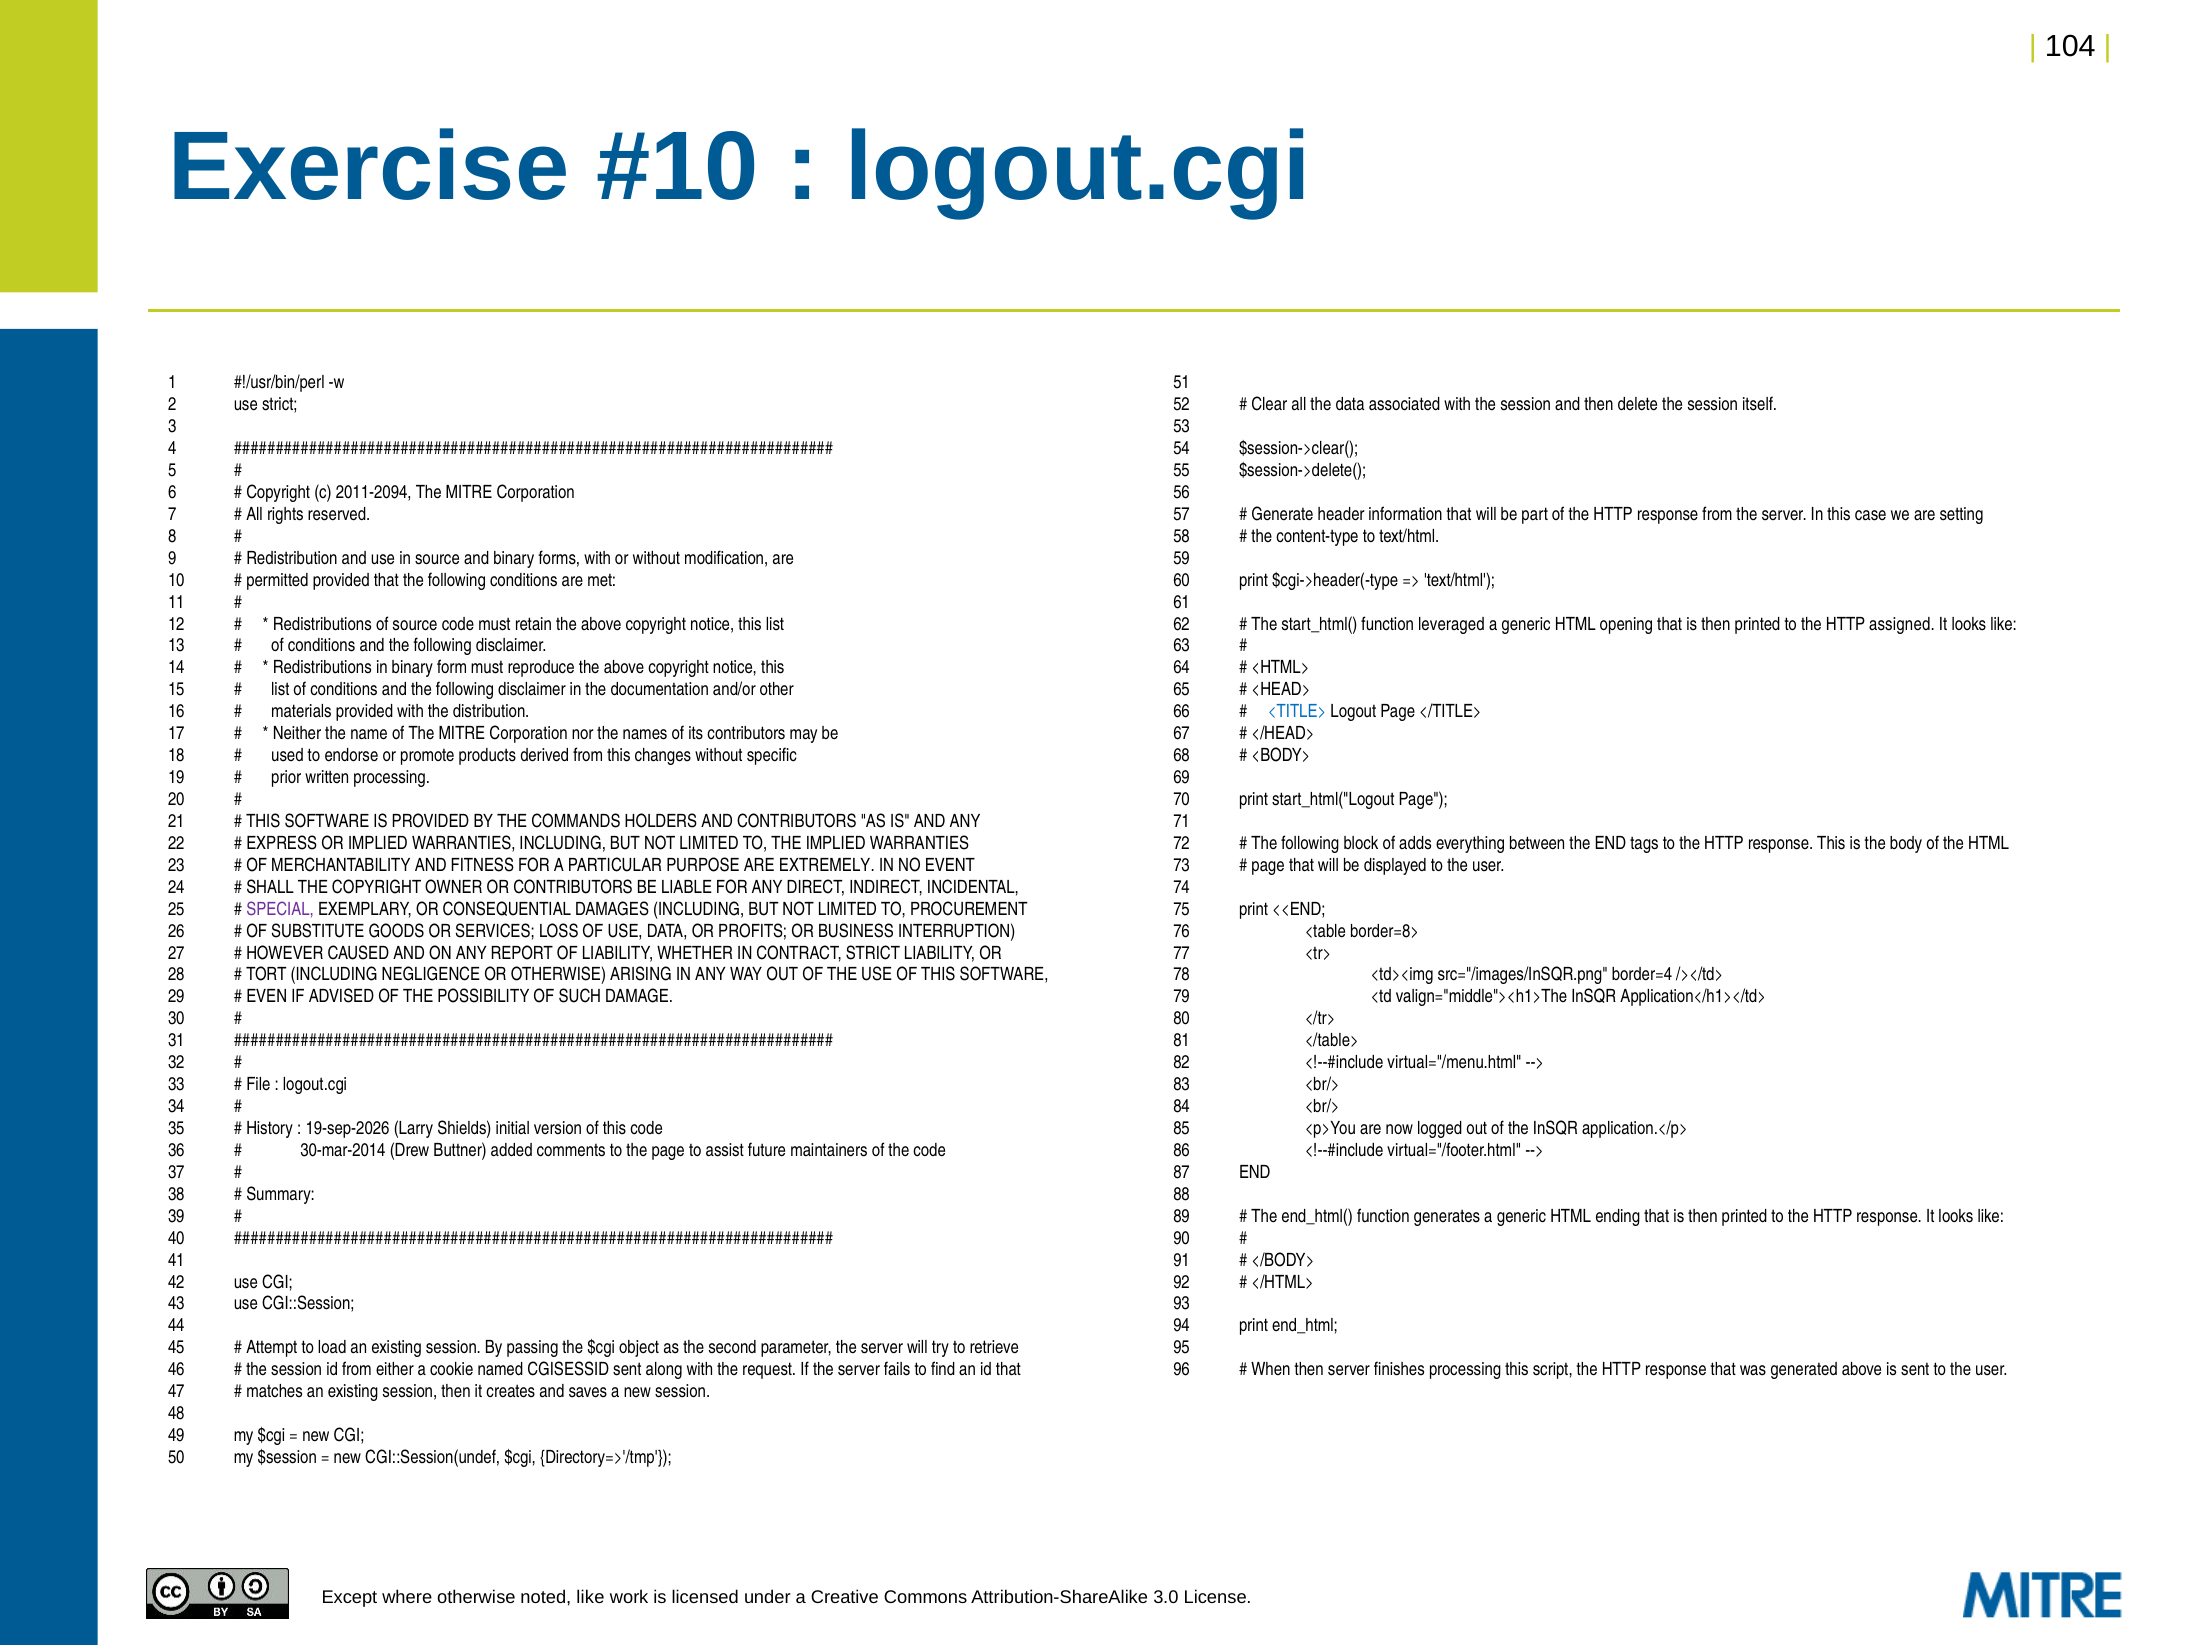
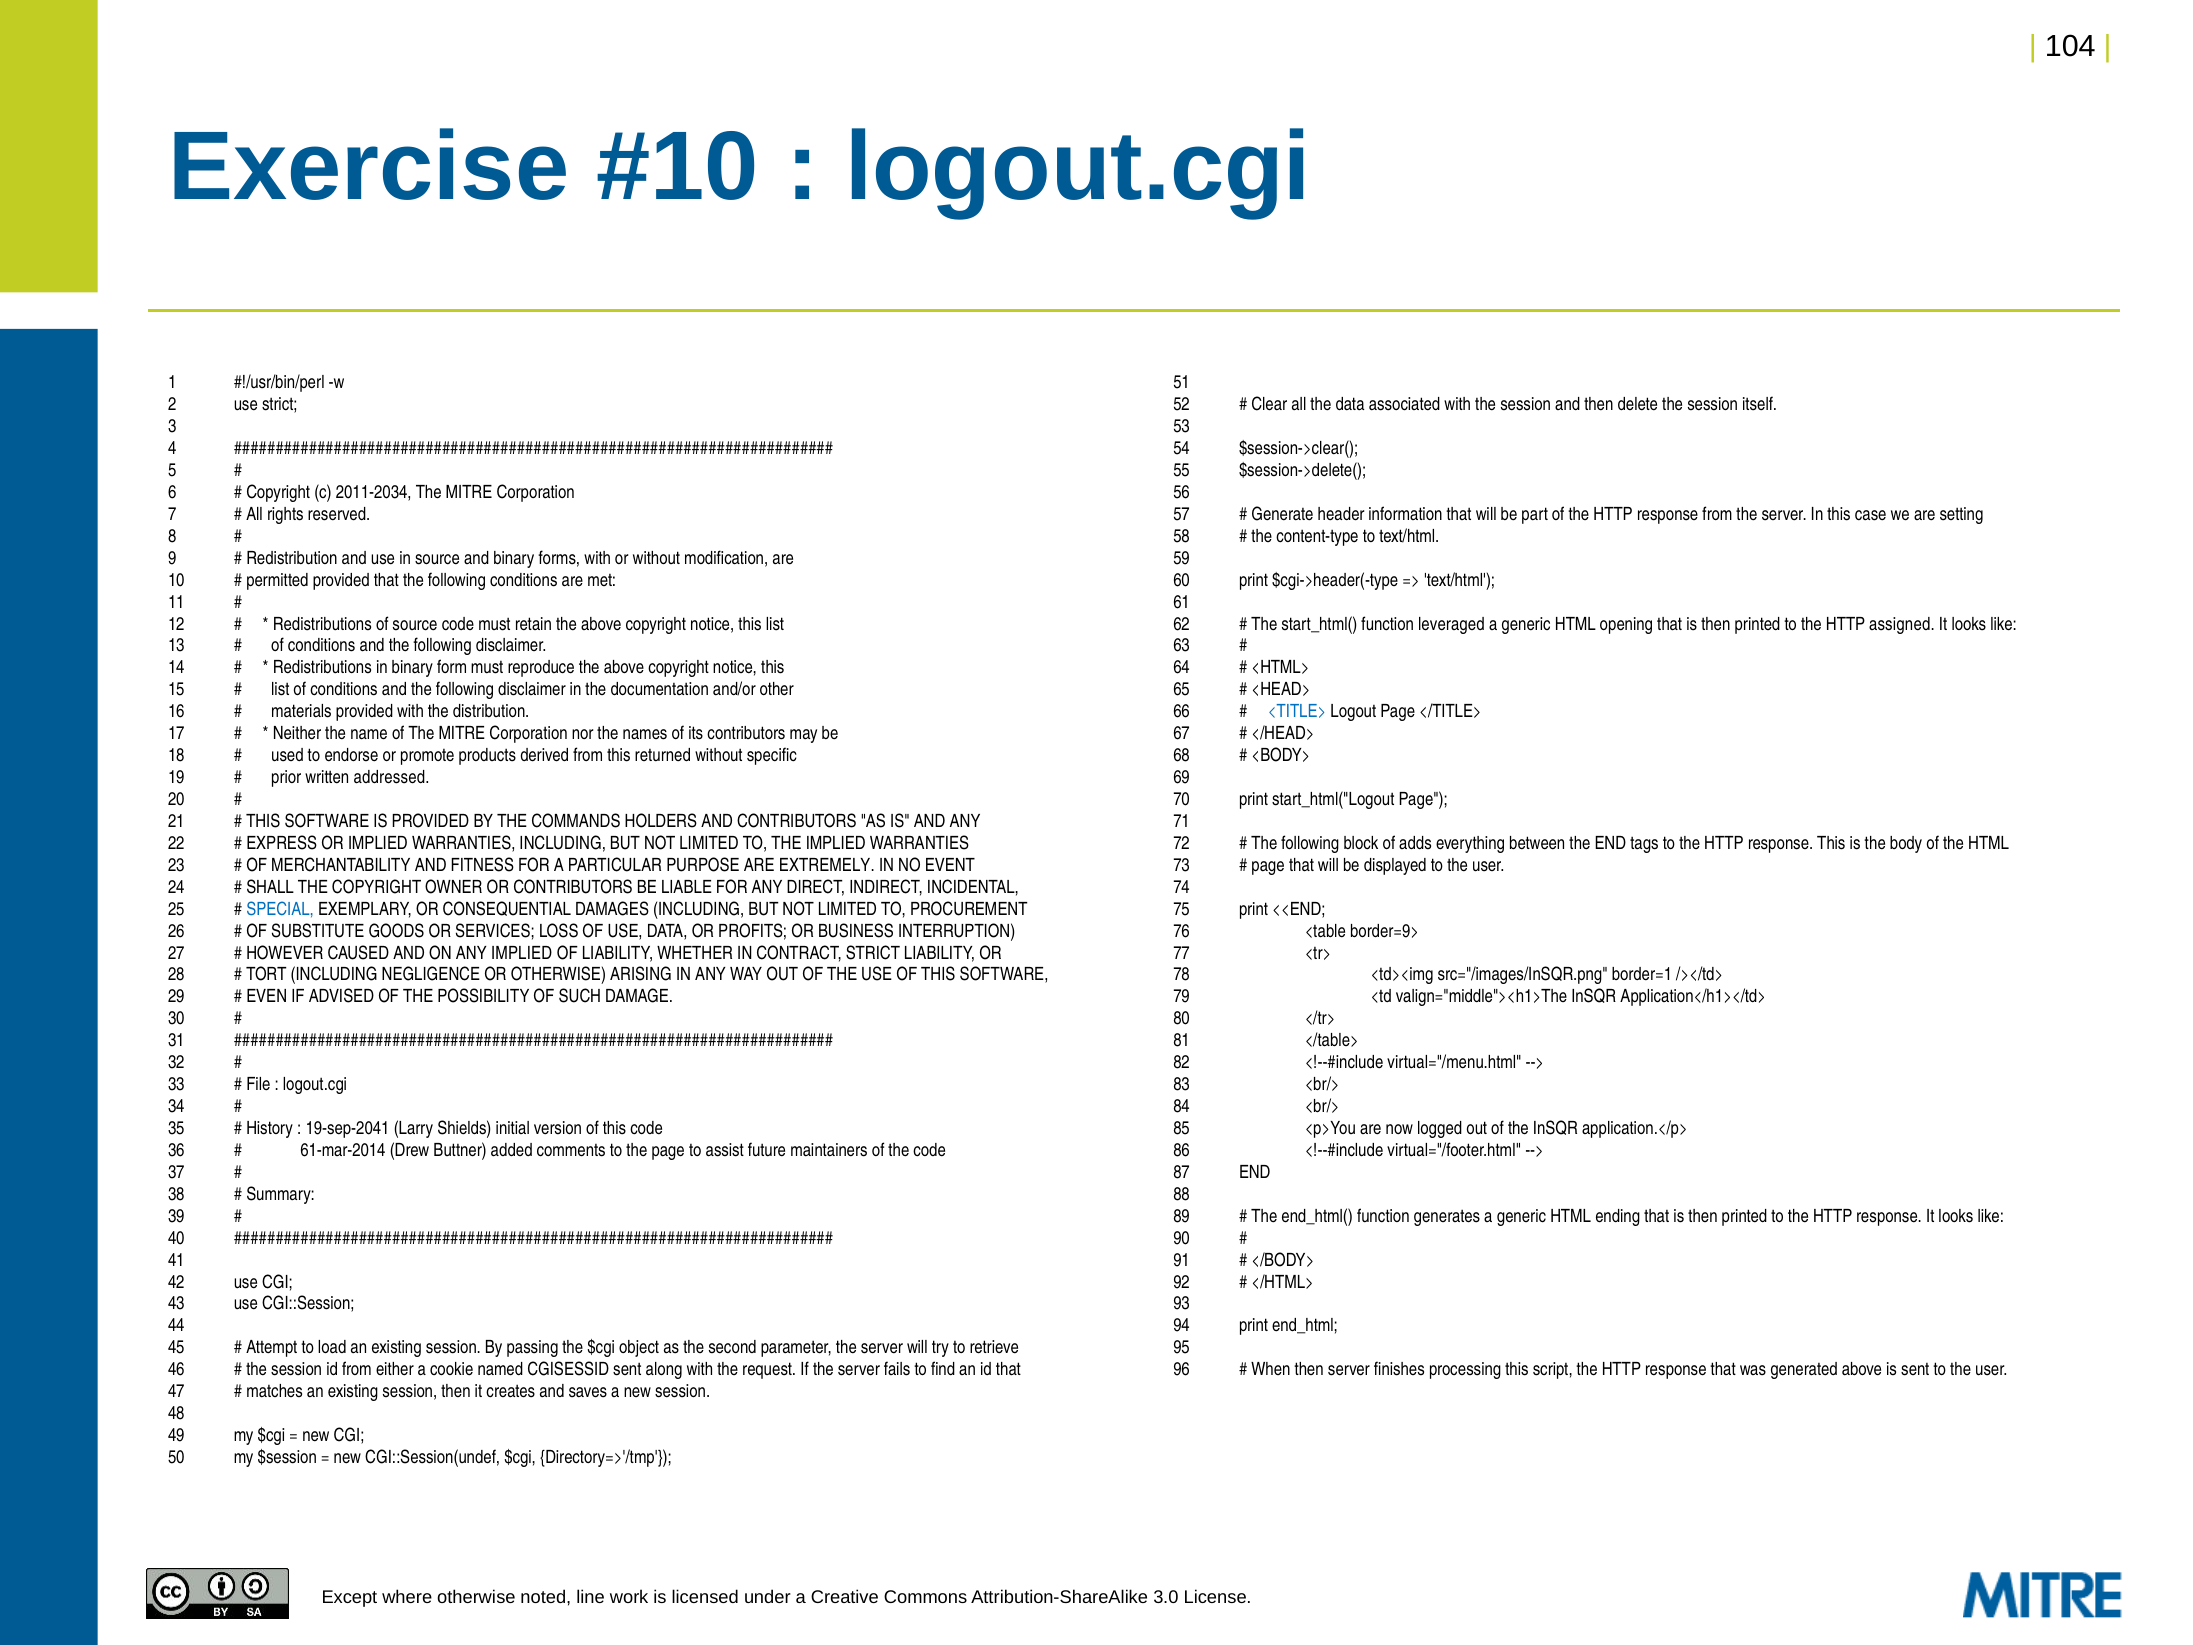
2011-2094: 2011-2094 -> 2011-2034 (374, 492)
changes: changes -> returned (663, 755)
written processing: processing -> addressed (392, 777)
SPECIAL colour: purple -> blue (280, 909)
border=8>: border=8> -> border=9> (1385, 931)
ANY REPORT: REPORT -> IMPLIED (522, 953)
border=4: border=4 -> border=1 (1642, 975)
19-sep-2026: 19-sep-2026 -> 19-sep-2041 (348, 1128)
30-mar-2014: 30-mar-2014 -> 61-mar-2014 (343, 1150)
like: like -> line (591, 1597)
